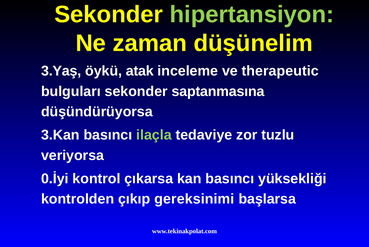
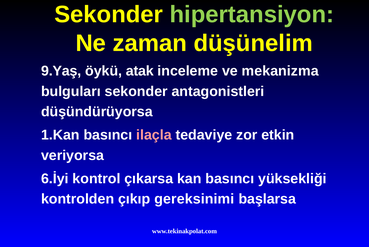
3.Yaş: 3.Yaş -> 9.Yaş (61, 71)
therapeutic: therapeutic -> mekanizma (280, 71)
saptanmasına: saptanmasına -> antagonistleri (218, 91)
3.Kan: 3.Kan -> 1.Kan (60, 135)
ilaçla colour: light green -> pink (154, 135)
tuzlu: tuzlu -> etkin (278, 135)
0.İyi: 0.İyi -> 6.İyi (55, 179)
